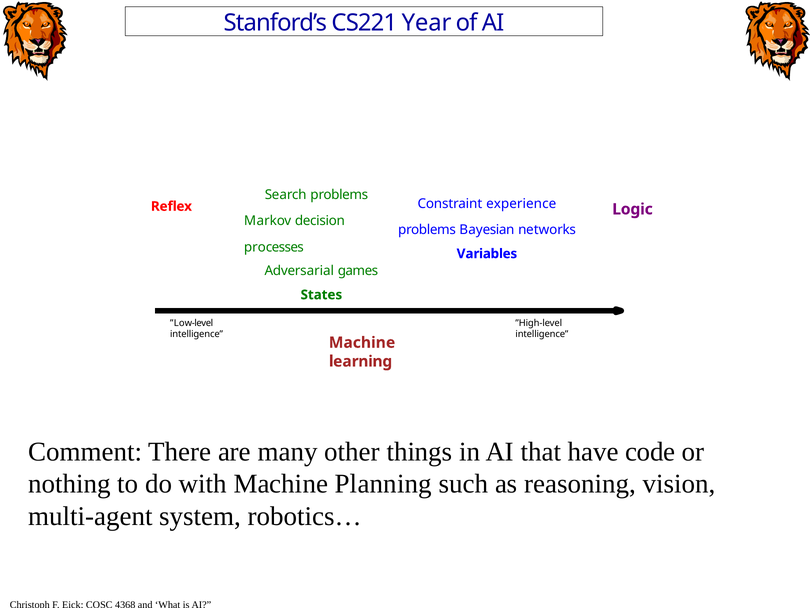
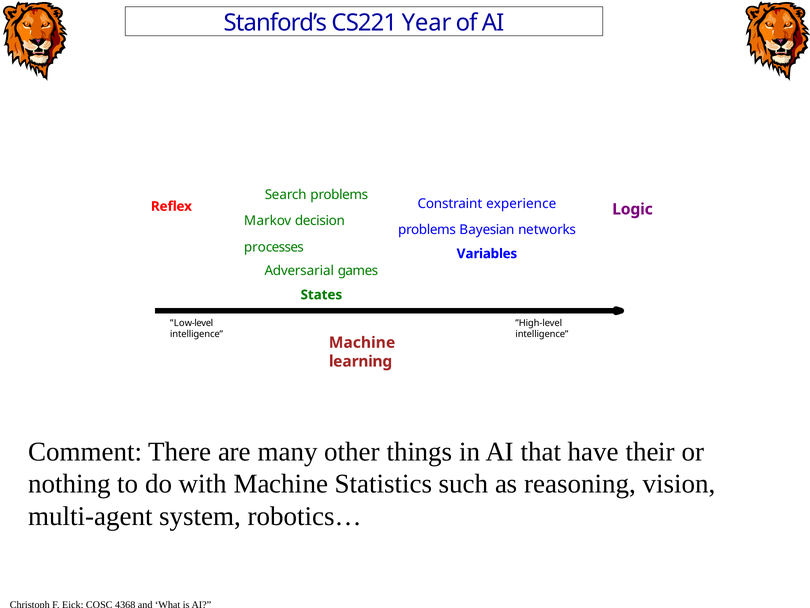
code: code -> their (650, 451)
Planning: Planning -> Statistics (383, 484)
